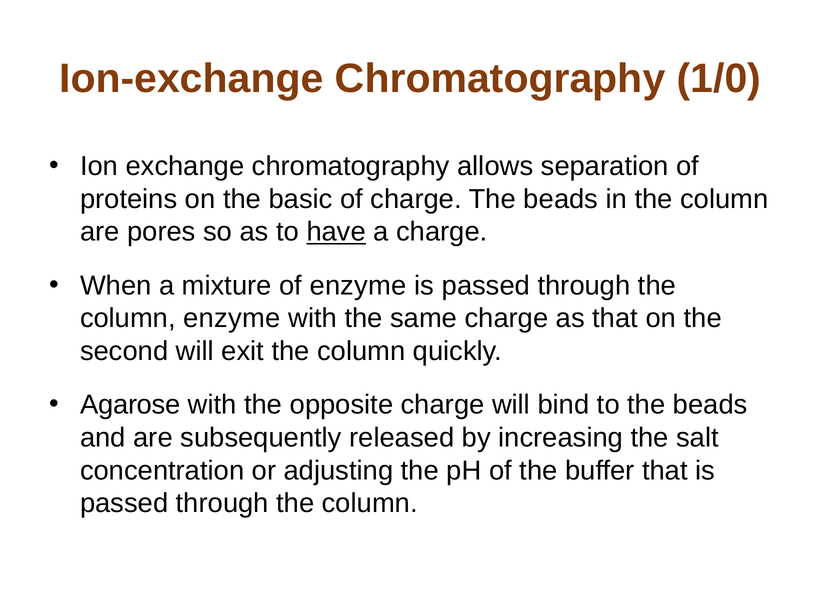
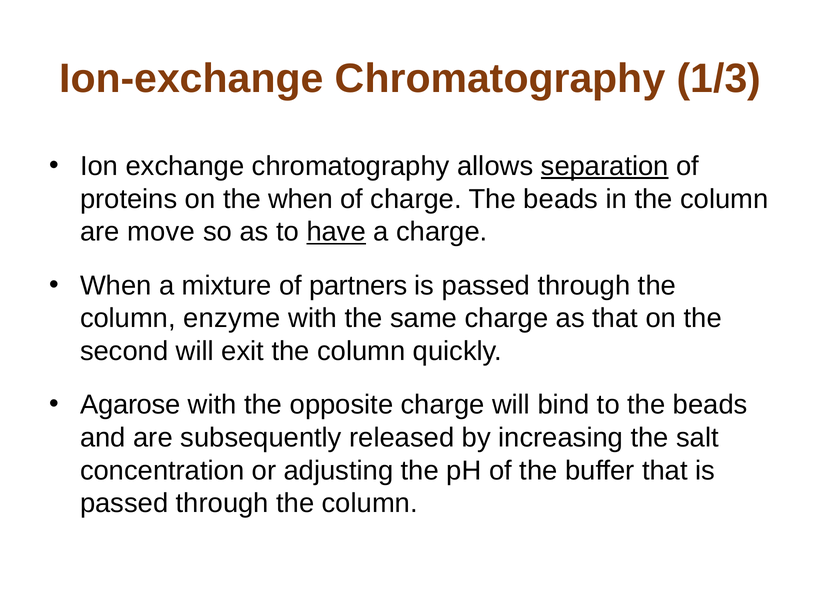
1/0: 1/0 -> 1/3 (719, 79)
separation underline: none -> present (605, 166)
the basic: basic -> when (301, 199)
pores: pores -> move (161, 232)
of enzyme: enzyme -> partners (358, 285)
